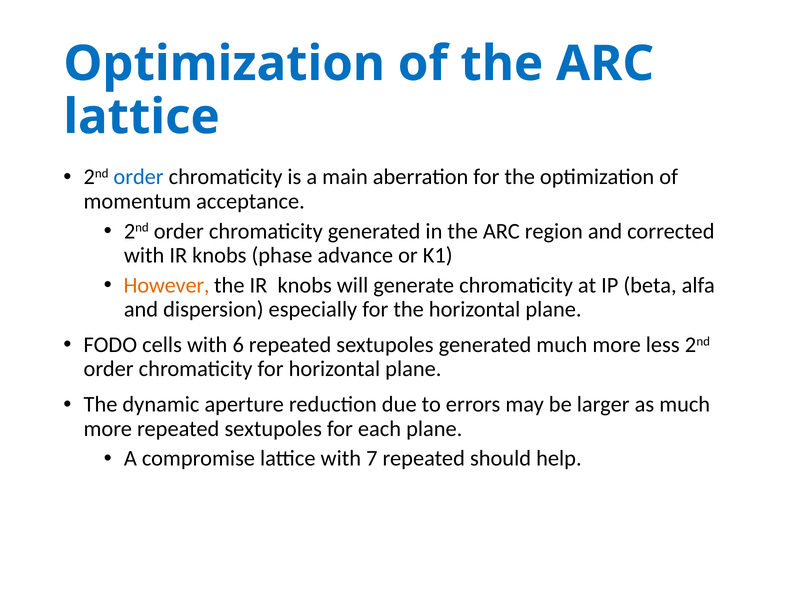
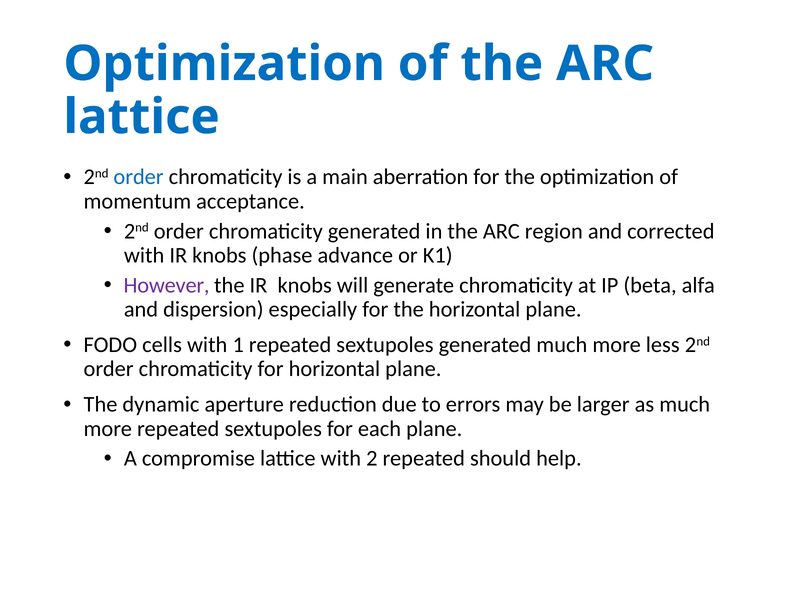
However colour: orange -> purple (167, 285)
6: 6 -> 1 (238, 345)
7: 7 -> 2 (372, 458)
